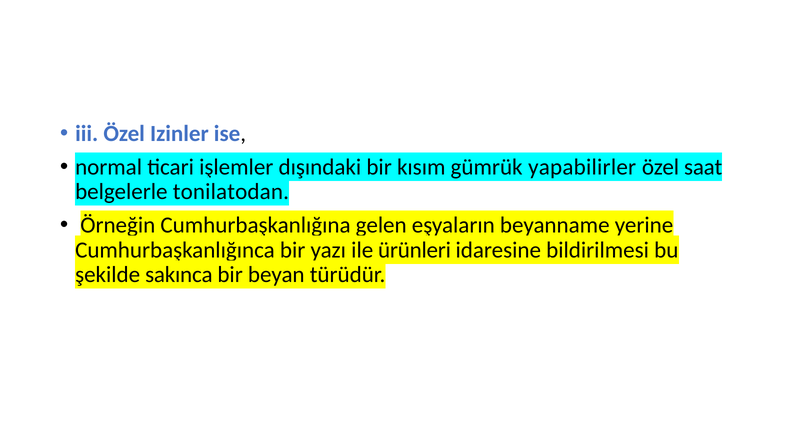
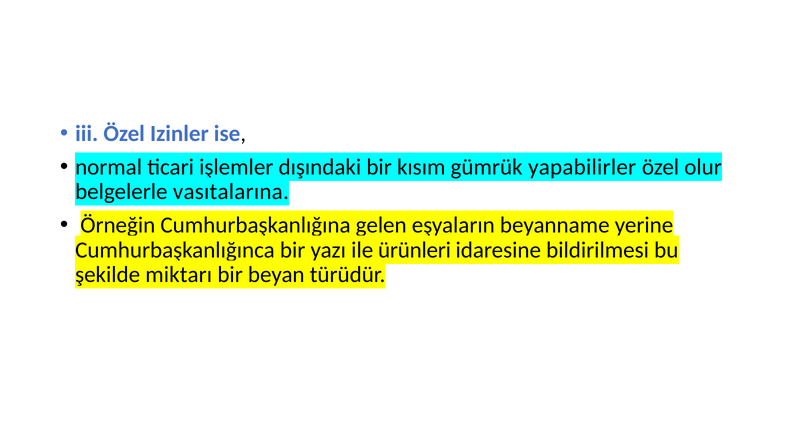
saat: saat -> olur (703, 167)
tonilatodan: tonilatodan -> vasıtalarına (231, 192)
sakınca: sakınca -> miktarı (179, 275)
